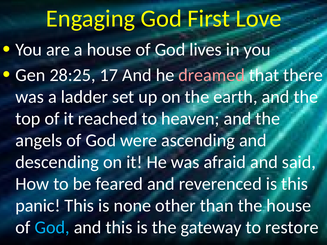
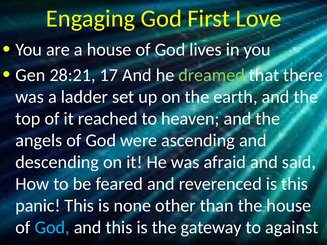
28:25: 28:25 -> 28:21 (73, 75)
dreamed colour: pink -> light green (212, 75)
restore: restore -> against (292, 228)
